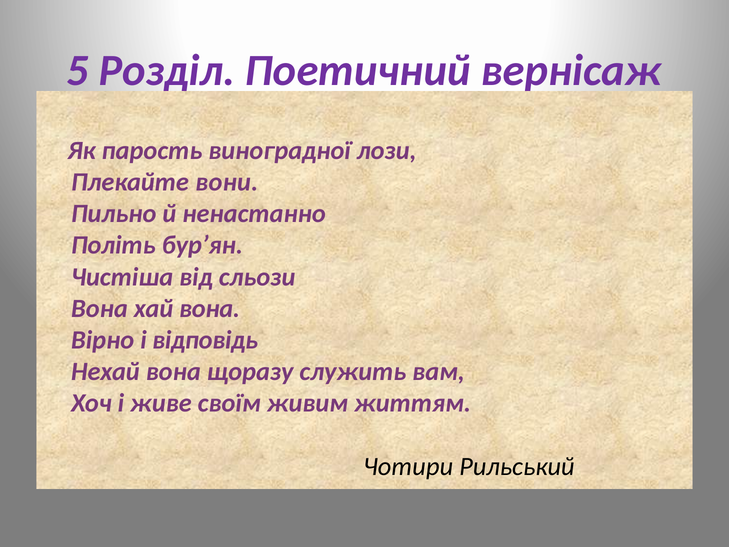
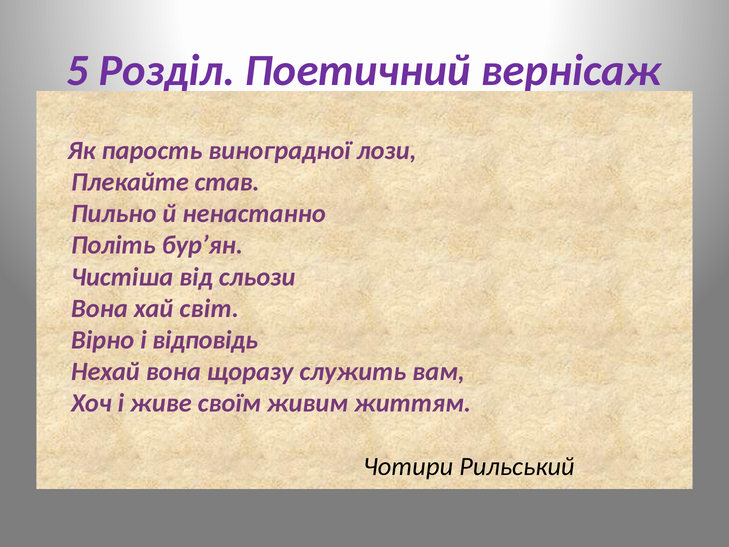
вони: вони -> став (227, 182)
хай вона: вона -> світ (209, 308)
